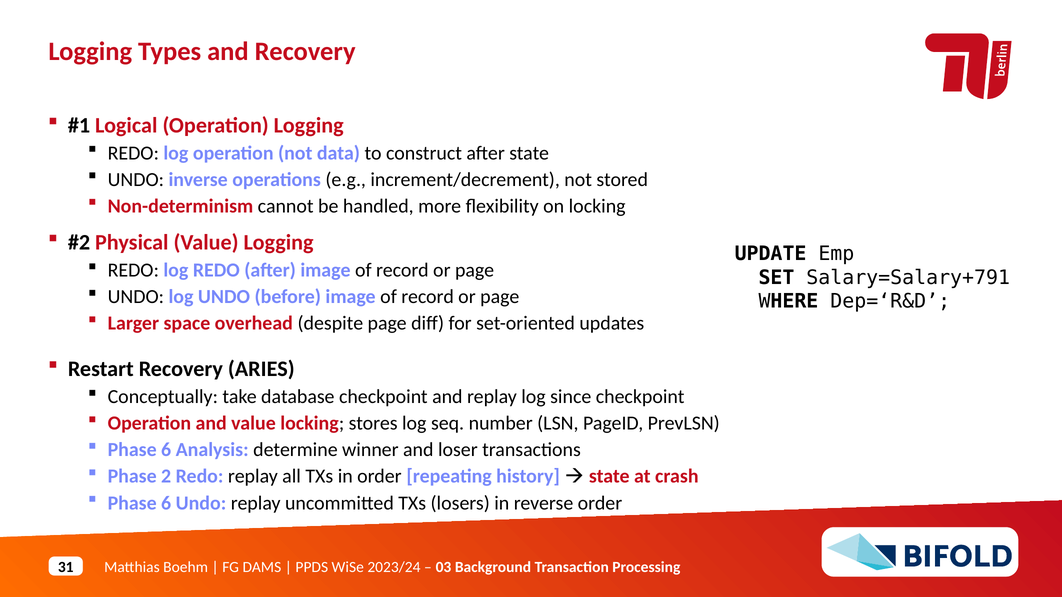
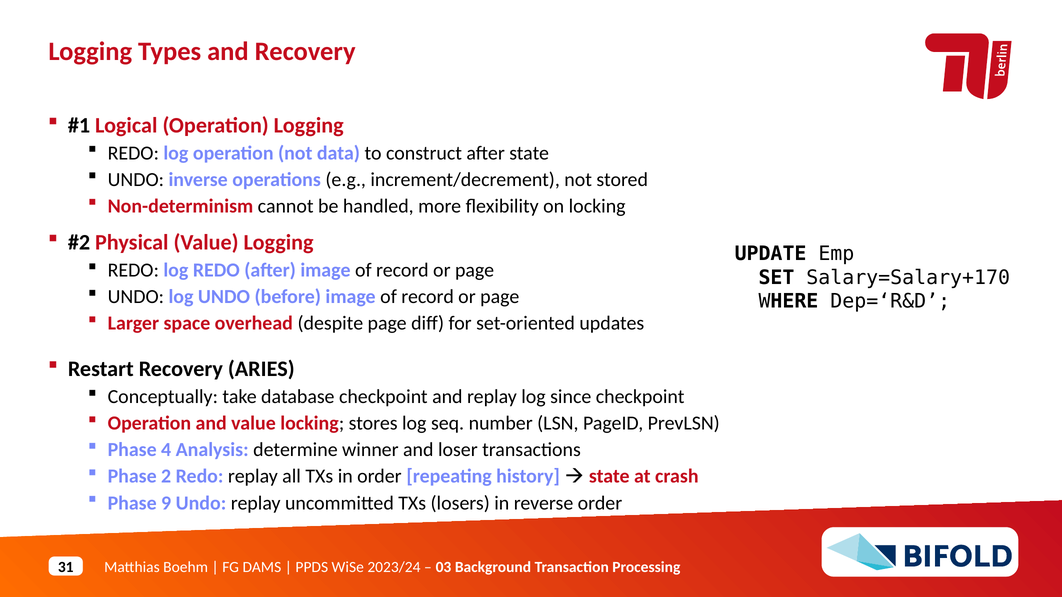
Salary=Salary+791: Salary=Salary+791 -> Salary=Salary+170 (908, 278)
6: 6 -> 4 (166, 450)
6: 6 -> 9 (166, 503)
